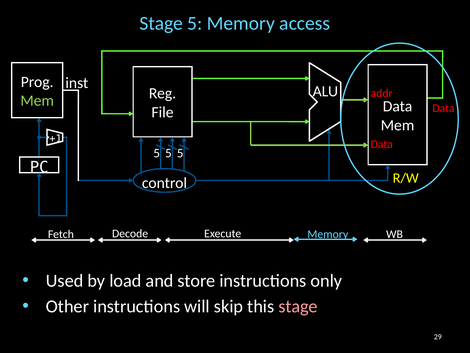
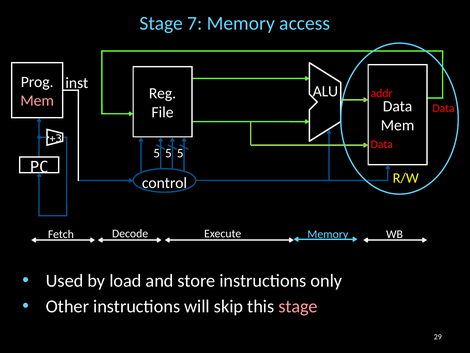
Stage 5: 5 -> 7 (195, 23)
Mem colour: light green -> pink (37, 101)
+1: +1 -> +3 (56, 138)
